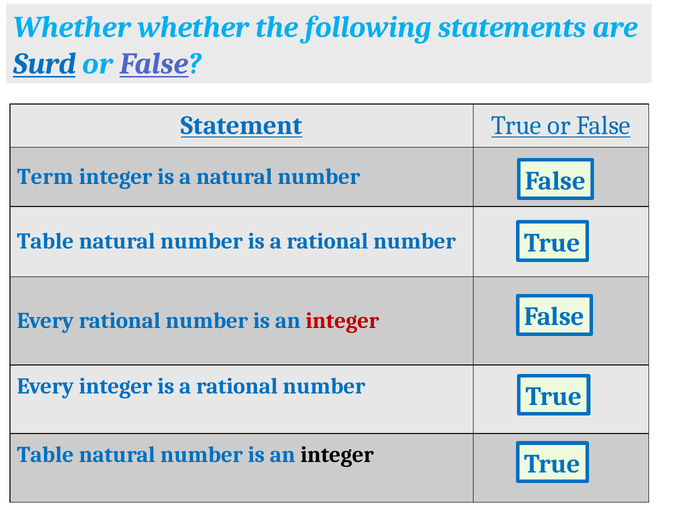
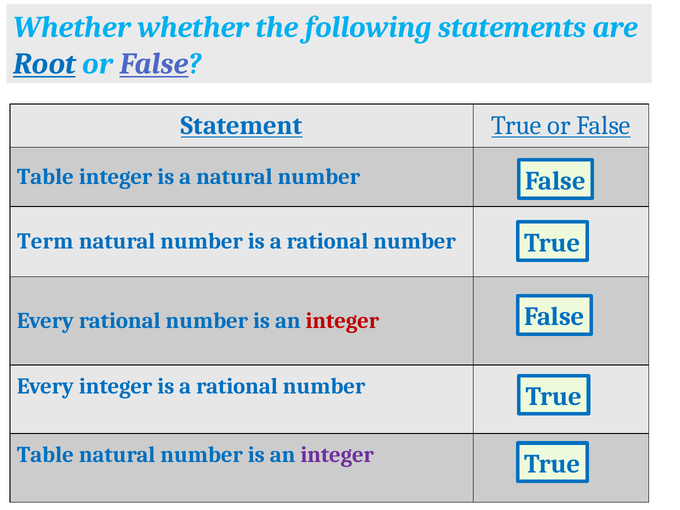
Surd: Surd -> Root (44, 64)
Term: Term -> Table (45, 177)
Table: Table -> Term (45, 241)
integer colour: black -> purple (337, 455)
